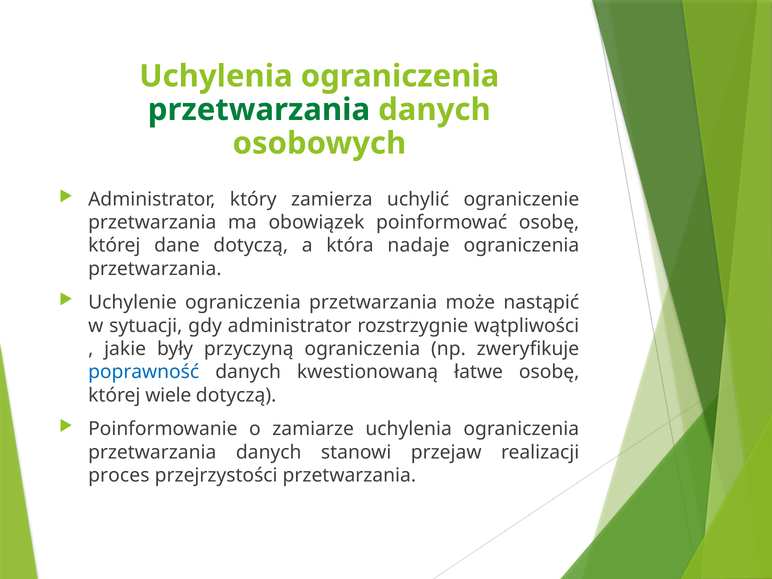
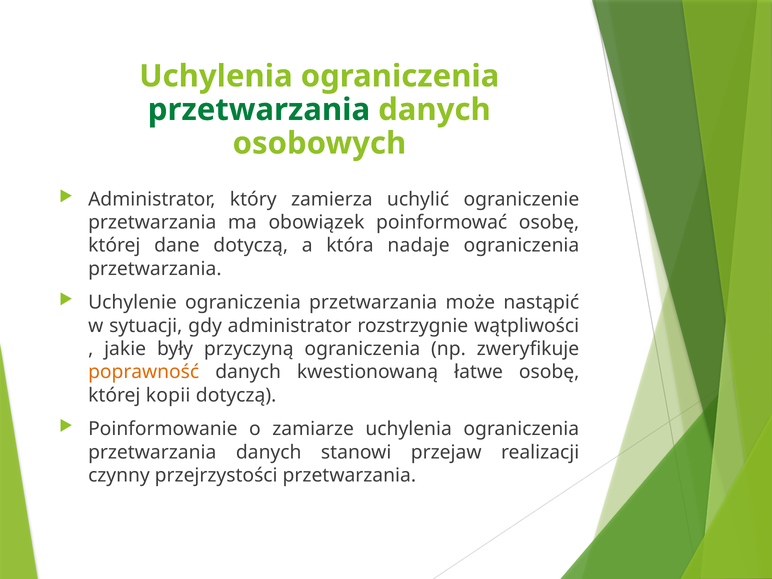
poprawność colour: blue -> orange (144, 372)
wiele: wiele -> kopii (168, 395)
proces: proces -> czynny (119, 475)
